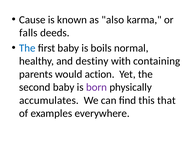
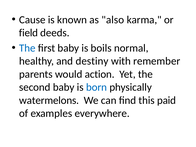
falls: falls -> field (28, 33)
containing: containing -> remember (157, 61)
born colour: purple -> blue (97, 87)
accumulates: accumulates -> watermelons (49, 100)
that: that -> paid (167, 100)
